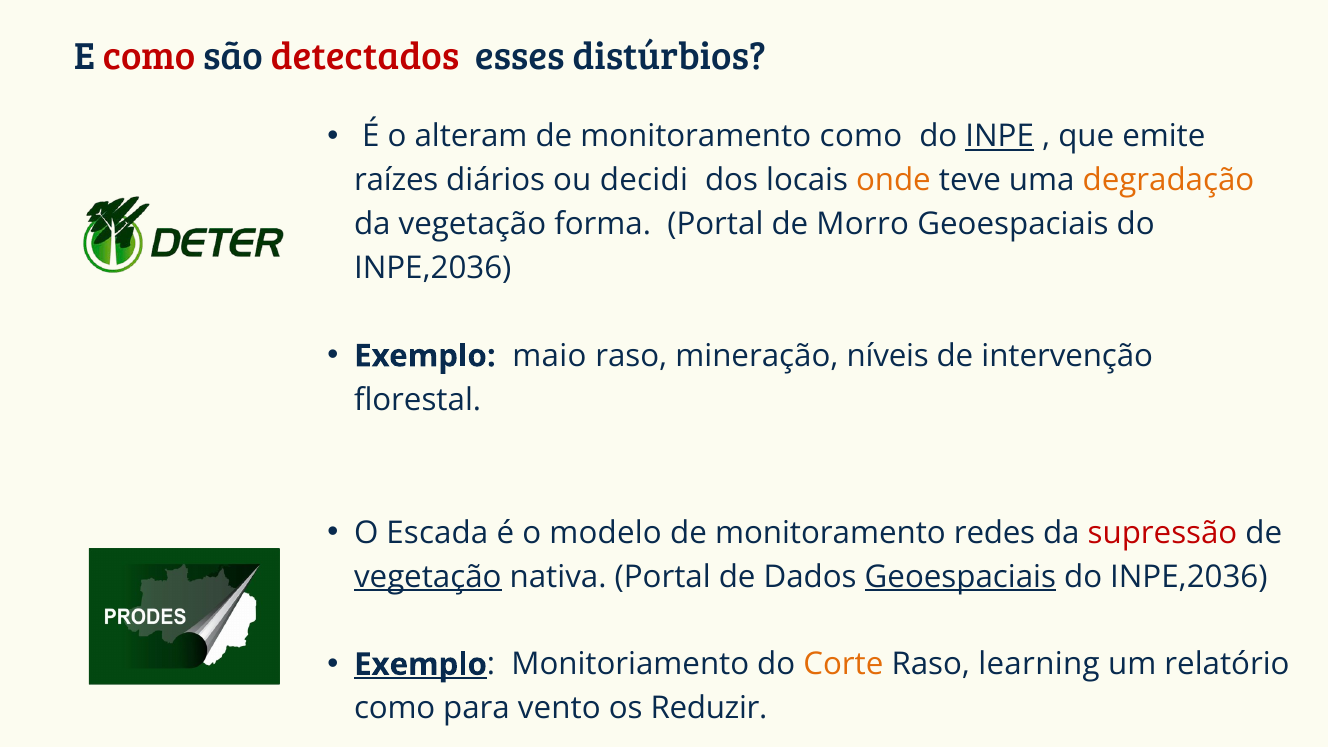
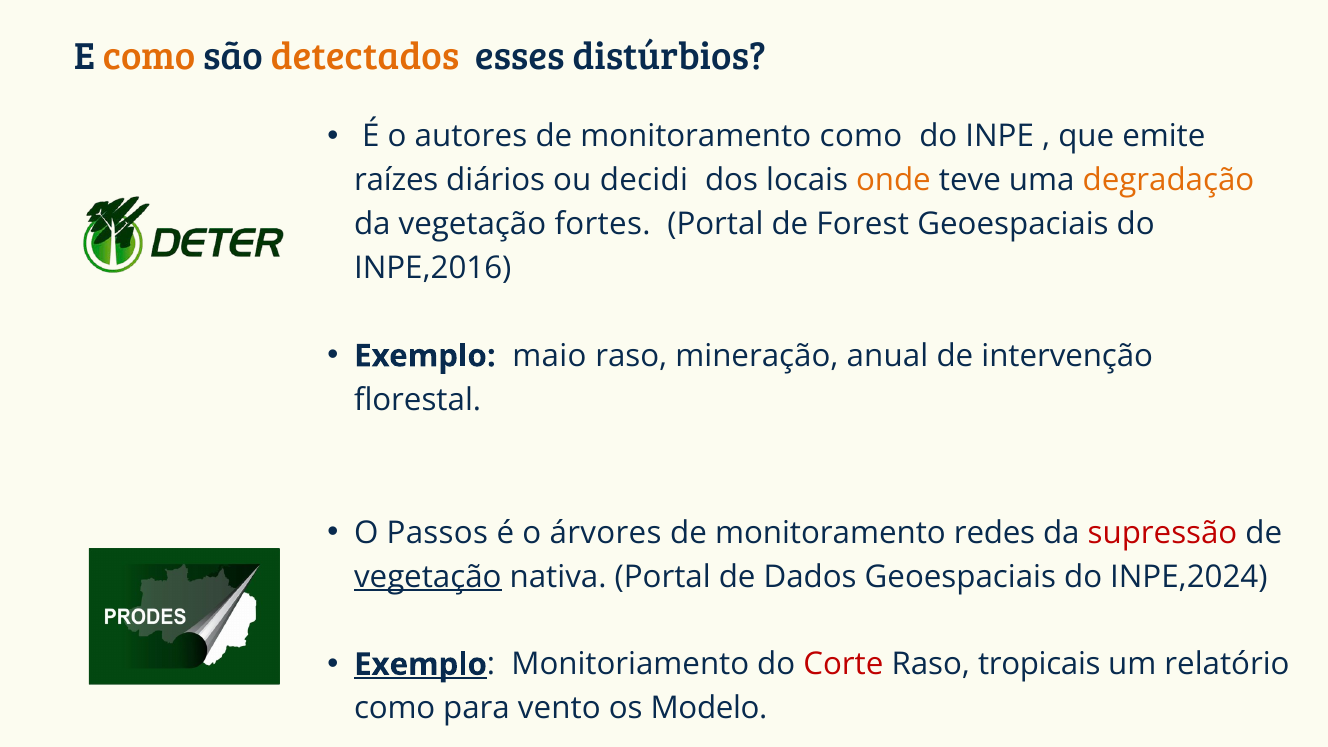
como colour: red -> orange (149, 57)
detectados colour: red -> orange (365, 57)
alteram: alteram -> autores (471, 137)
INPE underline: present -> none (1000, 137)
forma: forma -> fortes (603, 224)
Morro: Morro -> Forest (863, 224)
INPE,2036: INPE,2036 -> INPE,2016 (433, 268)
níveis: níveis -> anual (888, 356)
Escada: Escada -> Passos (437, 533)
modelo: modelo -> árvores (606, 533)
Geoespaciais underline: present -> none (960, 577)
INPE,2036: INPE,2036 -> INPE,2024 (1189, 577)
Corte colour: orange -> red (843, 665)
learning: learning -> tropicais (1039, 665)
Reduzir: Reduzir -> Modelo (709, 708)
